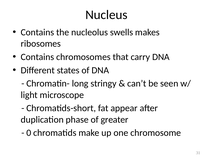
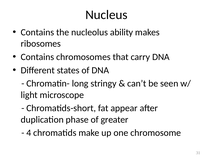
swells: swells -> ability (122, 32)
0: 0 -> 4 (29, 133)
